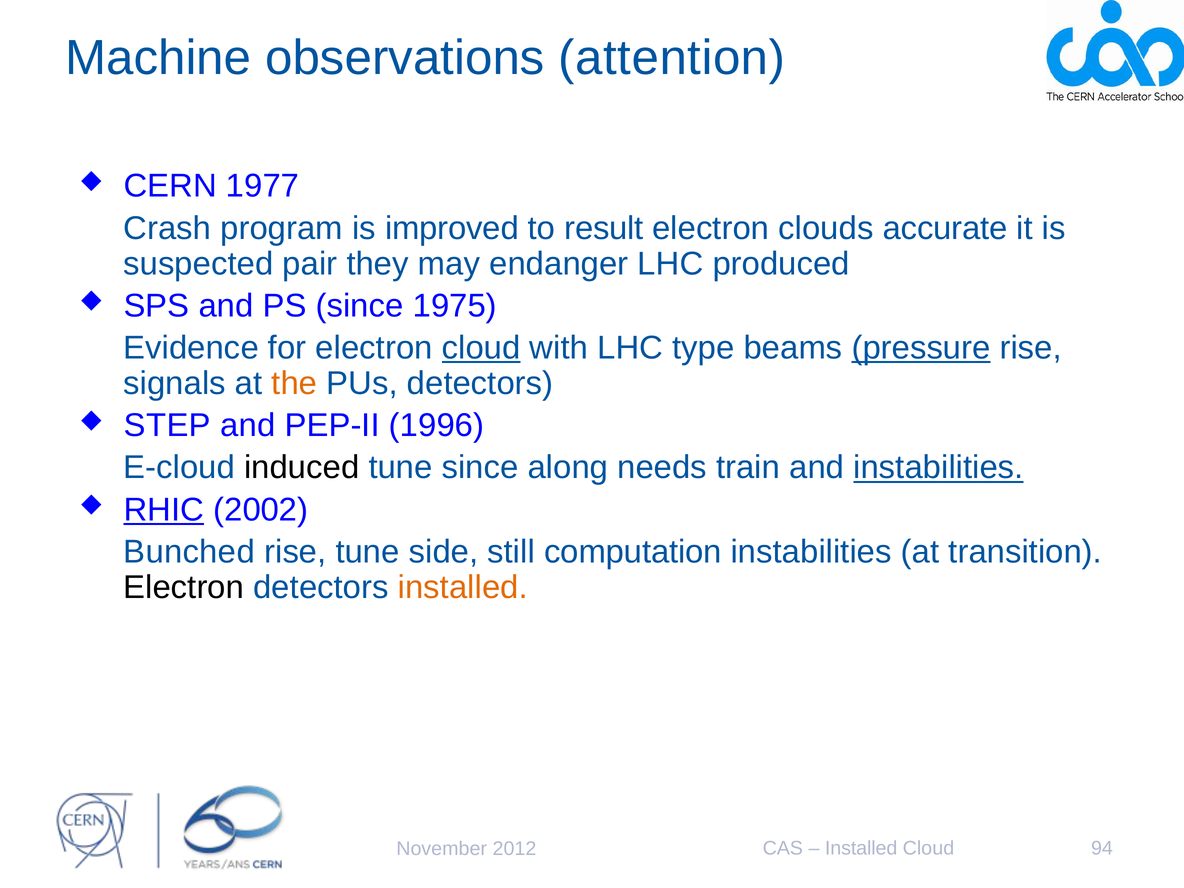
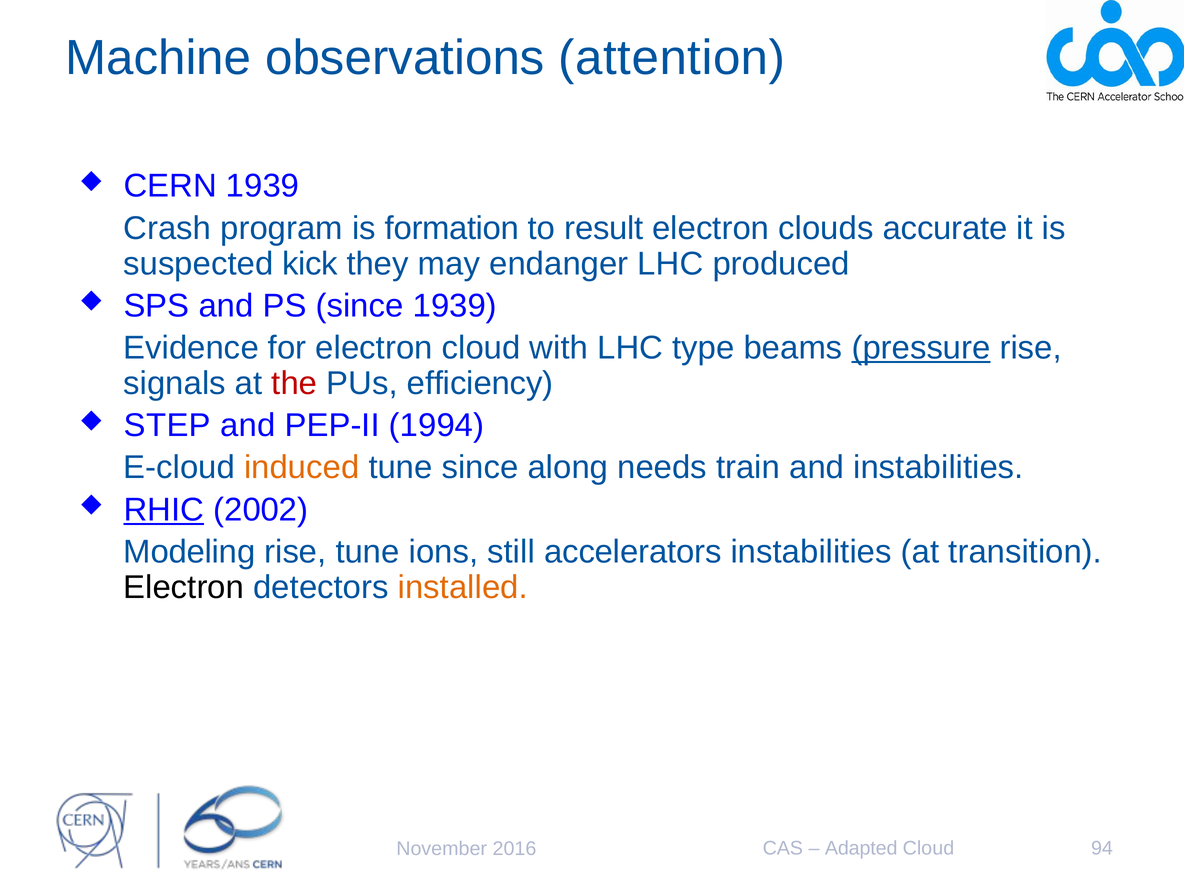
CERN 1977: 1977 -> 1939 (263, 186)
improved: improved -> formation (452, 228)
pair: pair -> kick (310, 264)
since 1975: 1975 -> 1939 (455, 306)
cloud underline: present -> none (481, 348)
the colour: orange -> red (294, 383)
PUs detectors: detectors -> efficiency (480, 383)
1996: 1996 -> 1994 (436, 426)
induced colour: black -> orange (302, 468)
instabilities underline: present -> none (938, 468)
Bunched: Bunched -> Modeling (189, 552)
side: side -> ions (443, 552)
computation: computation -> accelerators (633, 552)
2012: 2012 -> 2016 (514, 849)
Installed: Installed -> Adapted (861, 848)
